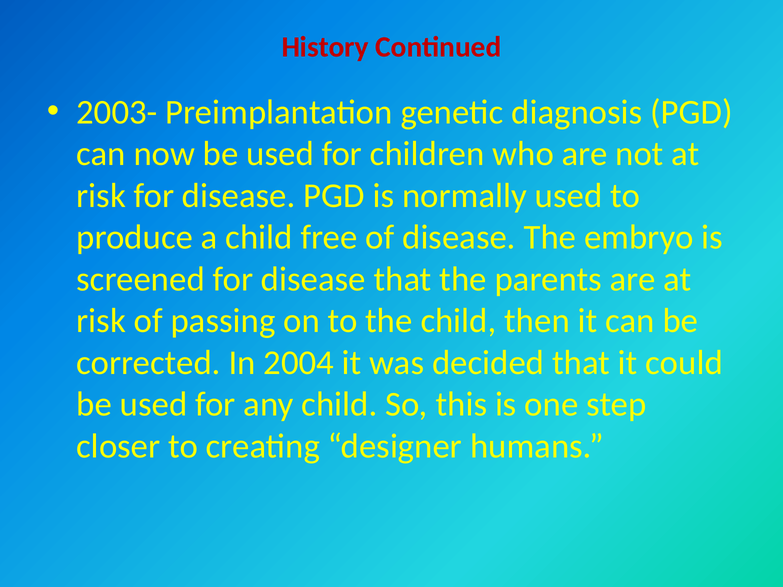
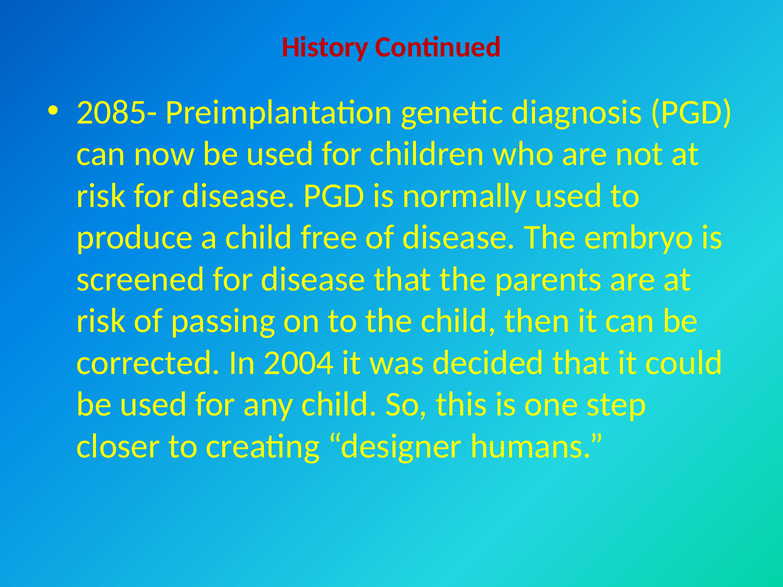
2003-: 2003- -> 2085- (117, 112)
